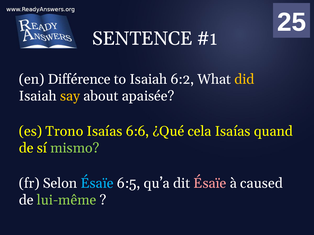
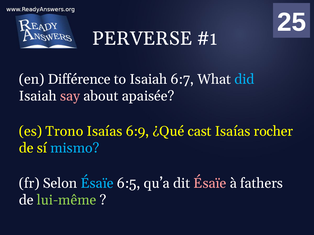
SENTENCE: SENTENCE -> PERVERSE (142, 39)
6:2: 6:2 -> 6:7 (182, 79)
did colour: yellow -> light blue (244, 79)
say colour: yellow -> pink (70, 96)
6:6: 6:6 -> 6:9 (138, 132)
cela: cela -> cast (200, 132)
quand: quand -> rocher (273, 132)
mismo colour: light green -> light blue (75, 148)
caused: caused -> fathers (262, 184)
